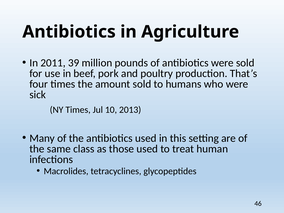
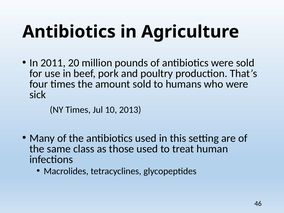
39: 39 -> 20 (74, 63)
